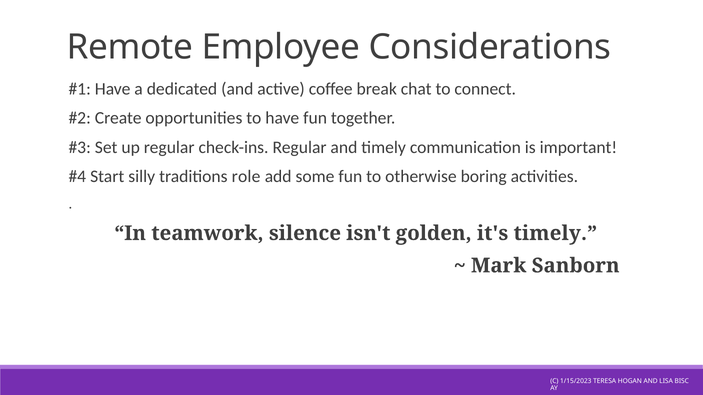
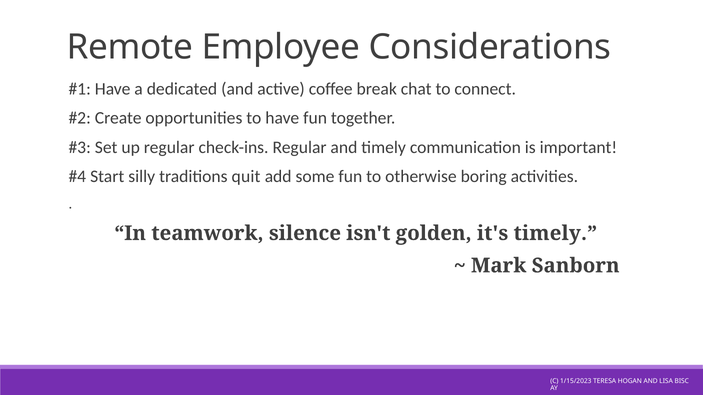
role: role -> quit (246, 177)
